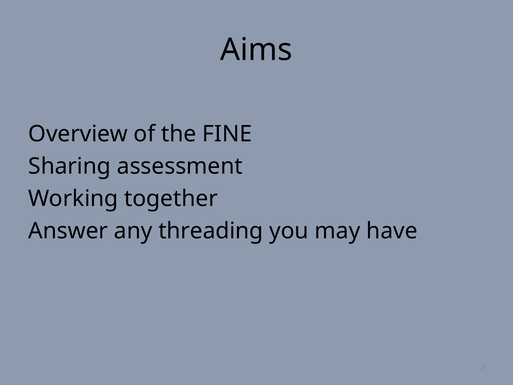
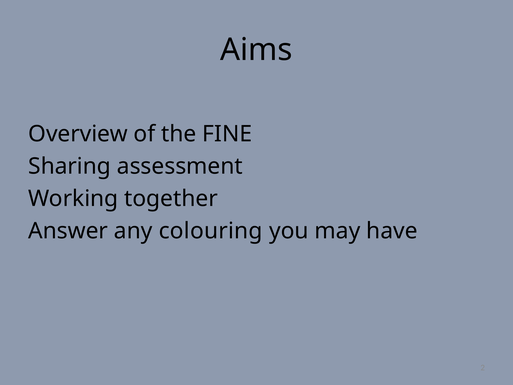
threading: threading -> colouring (211, 231)
